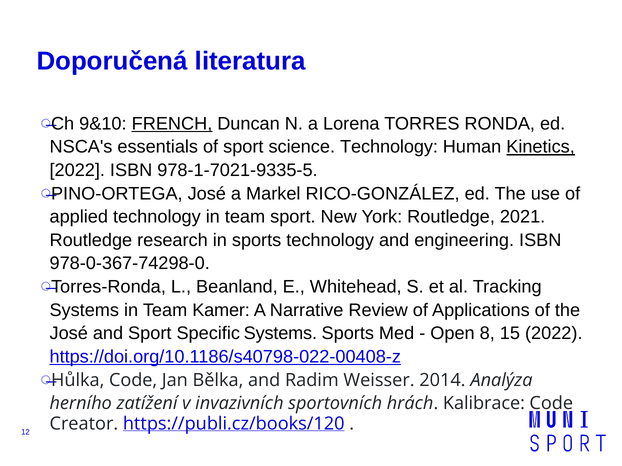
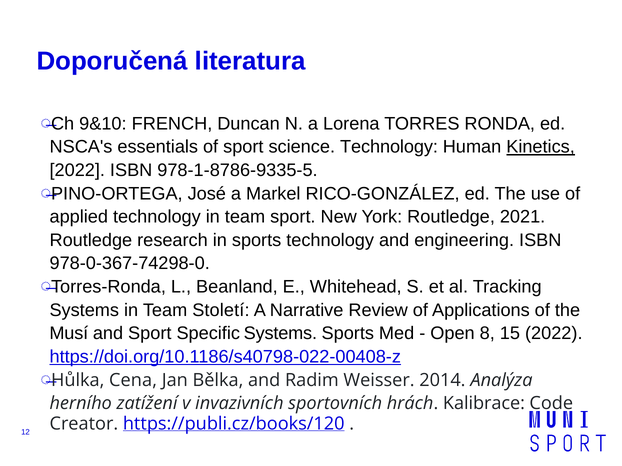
FRENCH underline: present -> none (172, 124)
978-1-7021-9335-5: 978-1-7021-9335-5 -> 978-1-8786-9335-5 (237, 170)
Kamer: Kamer -> Století (221, 310)
José: José -> Musí (69, 334)
Hůlka Code: Code -> Cena (133, 380)
